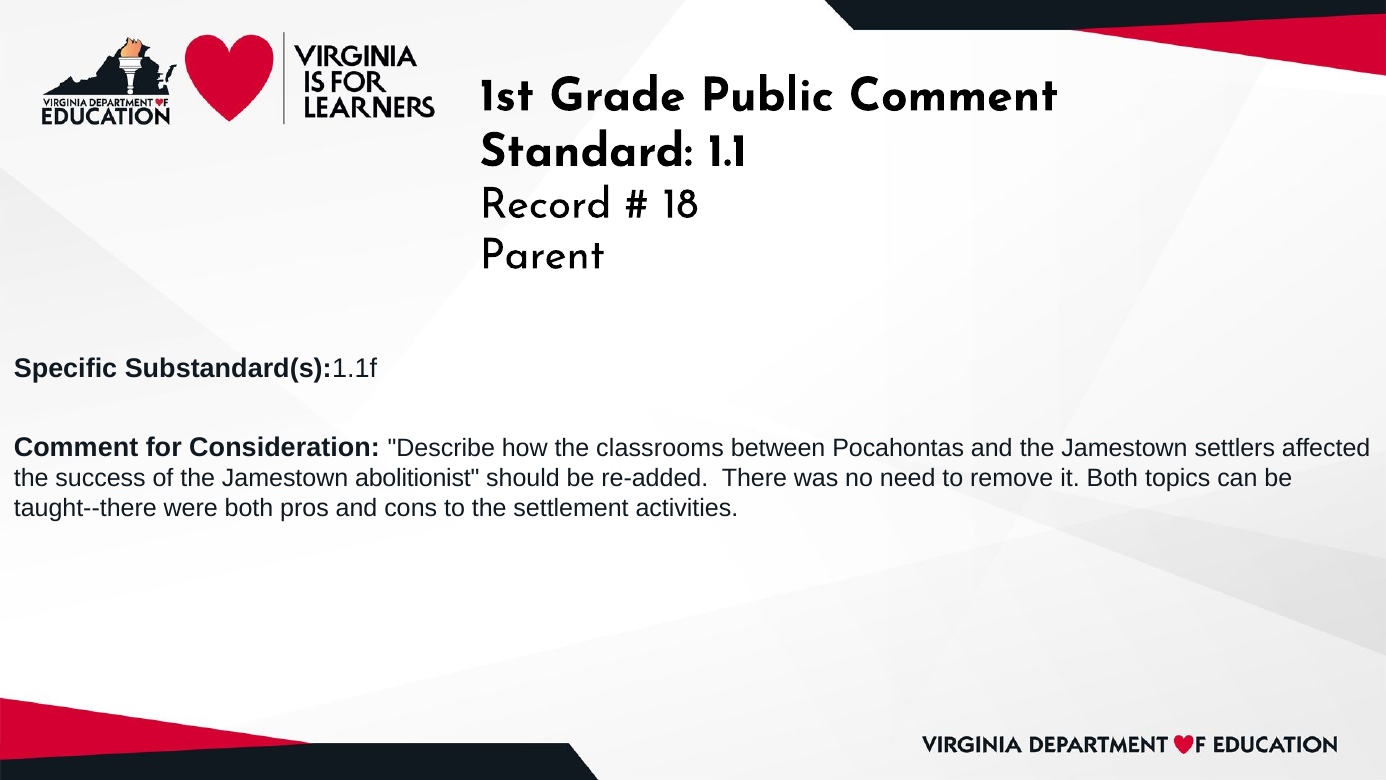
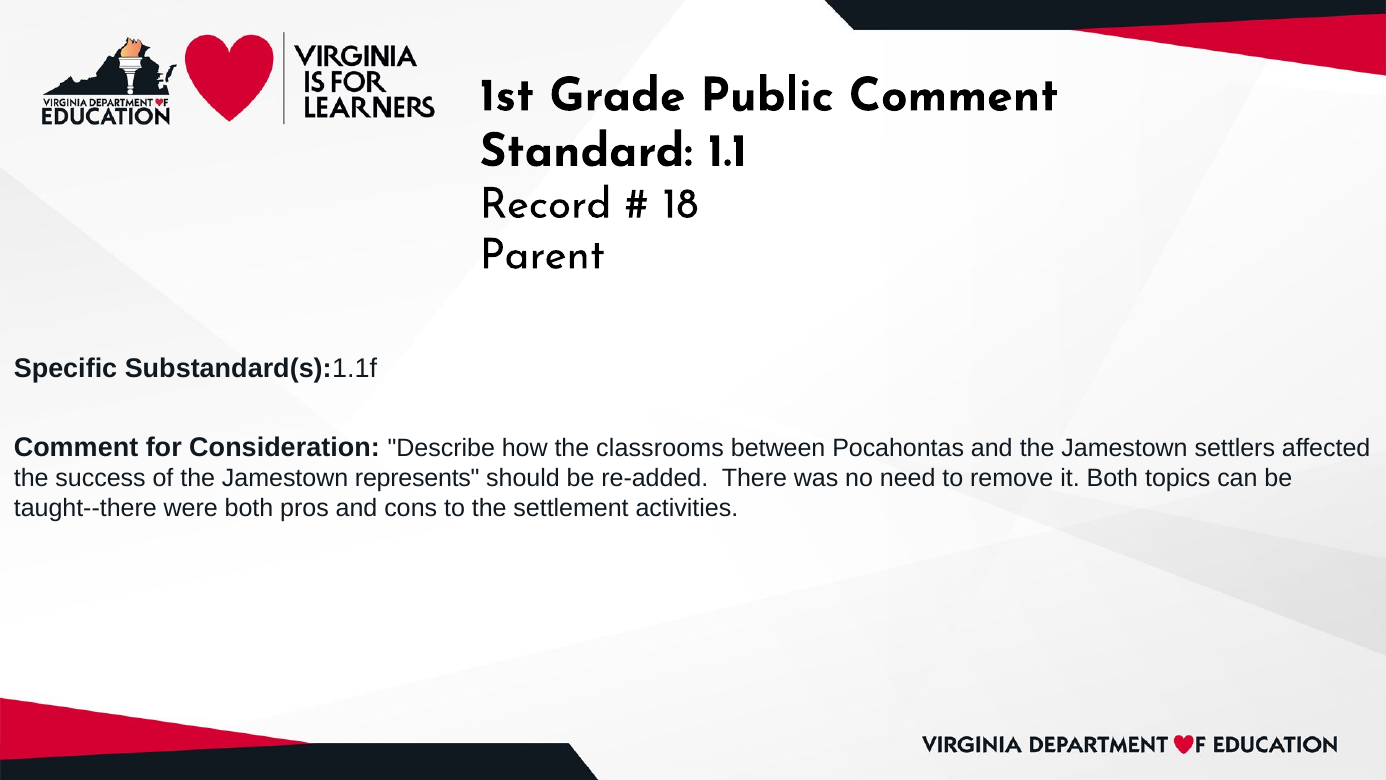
abolitionist: abolitionist -> represents (417, 478)
